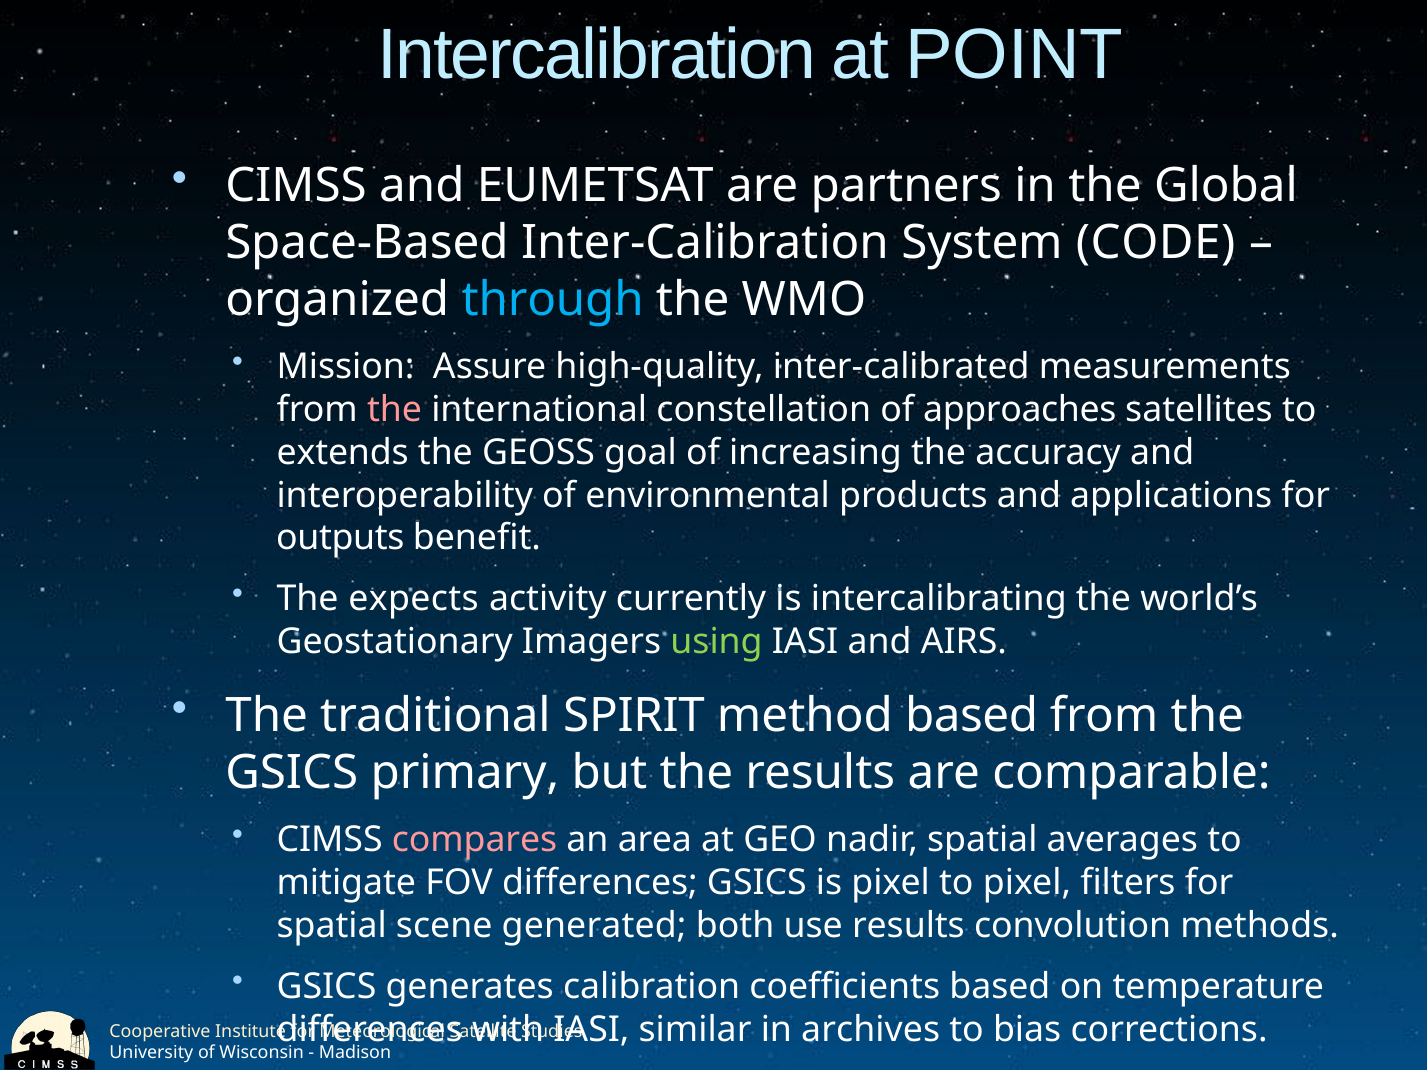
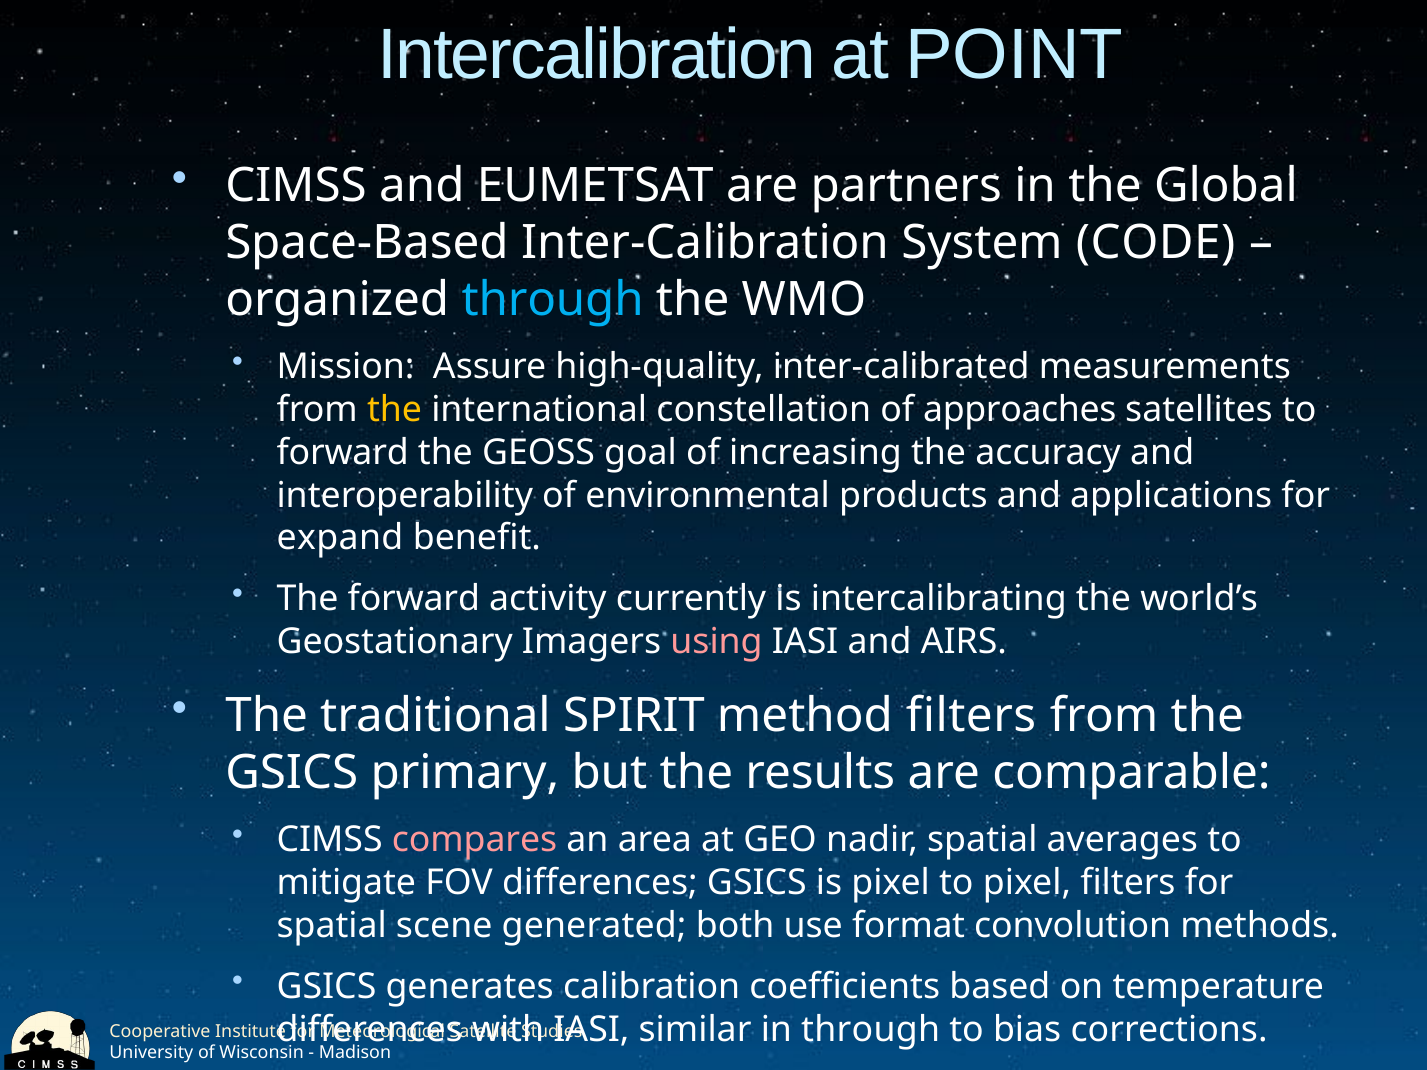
the colour: pink -> yellow (395, 410)
extends: extends -> forward (343, 453)
outputs: outputs -> expand (340, 538)
The expects: expects -> forward (414, 599)
using colour: light green -> pink (717, 642)
method based: based -> filters (971, 716)
use results: results -> format (909, 926)
in archives: archives -> through (871, 1029)
